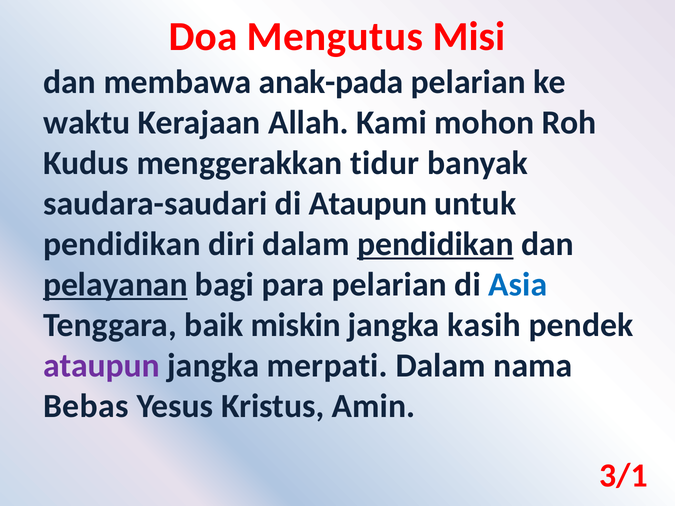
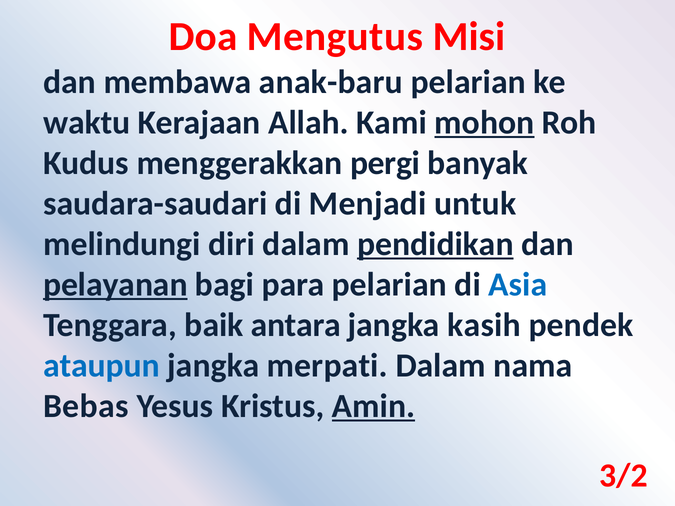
anak-pada: anak-pada -> anak-baru (331, 82)
mohon underline: none -> present (484, 123)
tidur: tidur -> pergi (385, 163)
di Ataupun: Ataupun -> Menjadi (368, 204)
pendidikan: pendidikan -> melindungi (122, 244)
miskin: miskin -> antara (296, 325)
ataupun colour: purple -> blue (102, 366)
Amin underline: none -> present (374, 406)
3/1: 3/1 -> 3/2 (624, 476)
